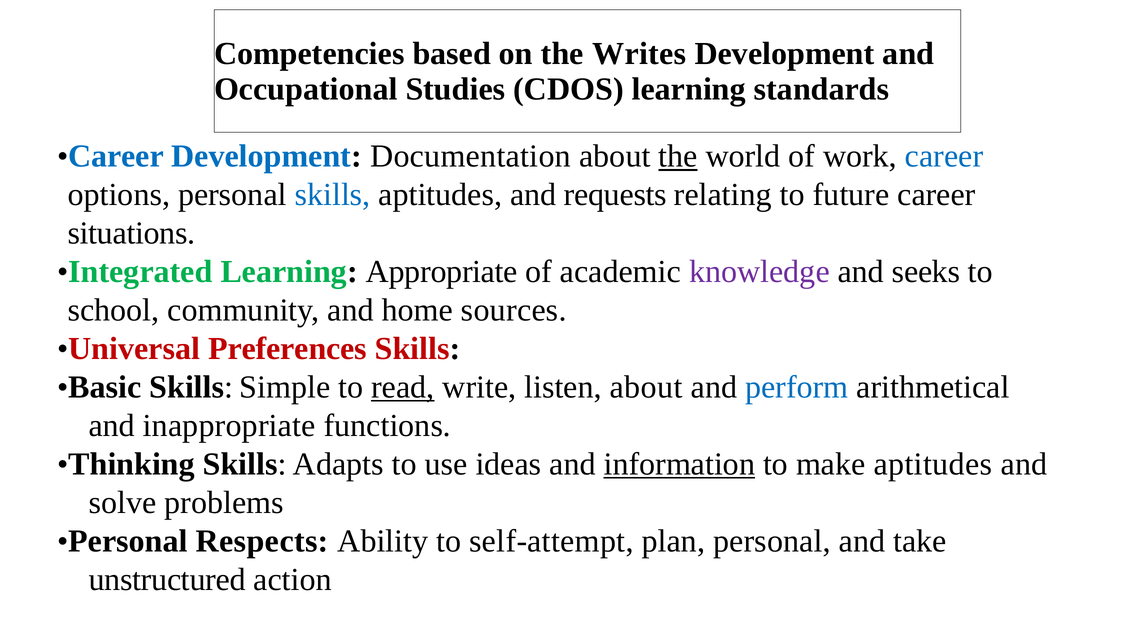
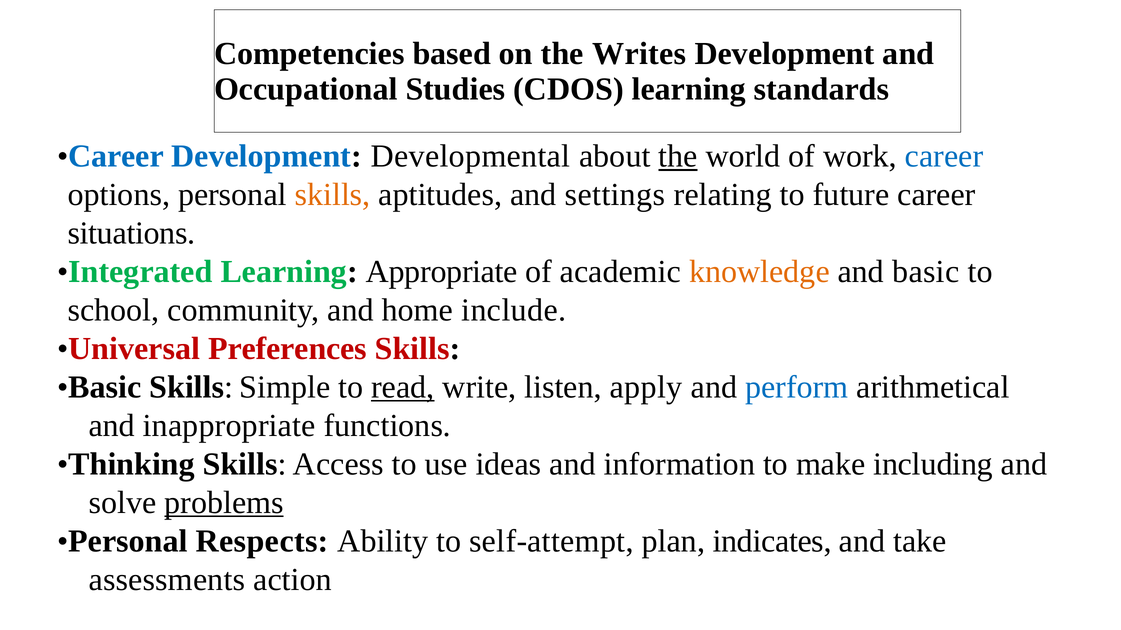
Documentation: Documentation -> Developmental (470, 156)
skills colour: blue -> orange (333, 195)
requests: requests -> settings (615, 195)
knowledge colour: purple -> orange (759, 272)
and seeks: seeks -> basic (926, 272)
sources: sources -> include (514, 310)
listen about: about -> apply (646, 387)
Adapts: Adapts -> Access (338, 464)
information underline: present -> none (679, 464)
make aptitudes: aptitudes -> including (933, 464)
problems underline: none -> present (224, 503)
plan personal: personal -> indicates (772, 541)
unstructured: unstructured -> assessments (167, 580)
